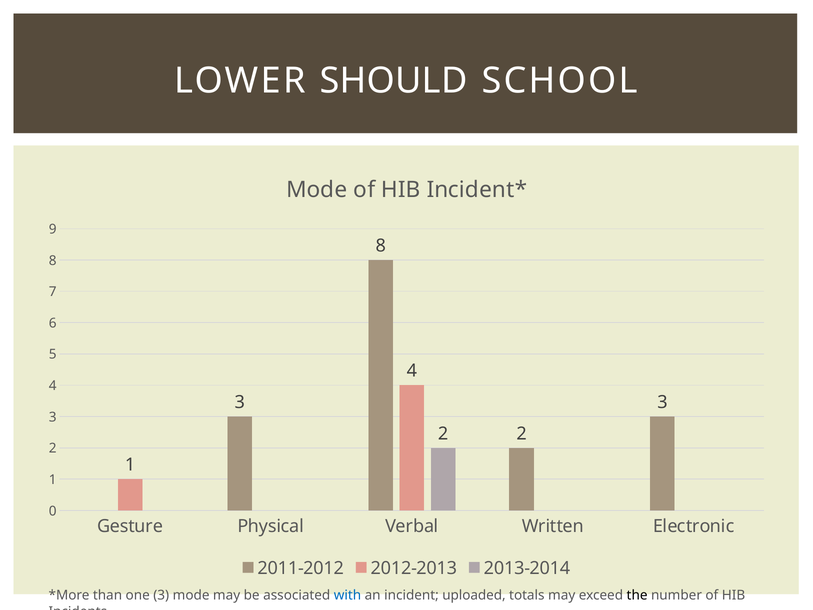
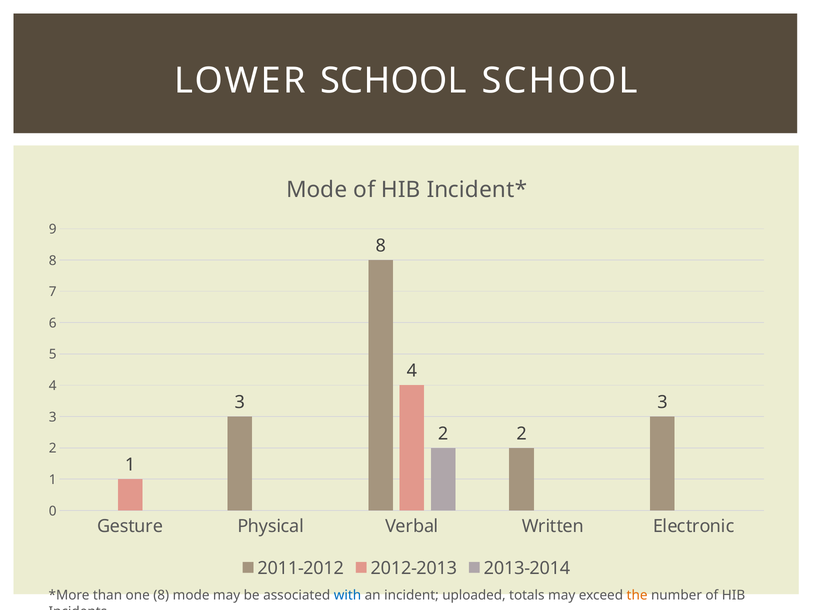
LOWER SHOULD: SHOULD -> SCHOOL (394, 81)
one 3: 3 -> 8 (161, 595)
the colour: black -> orange (637, 595)
